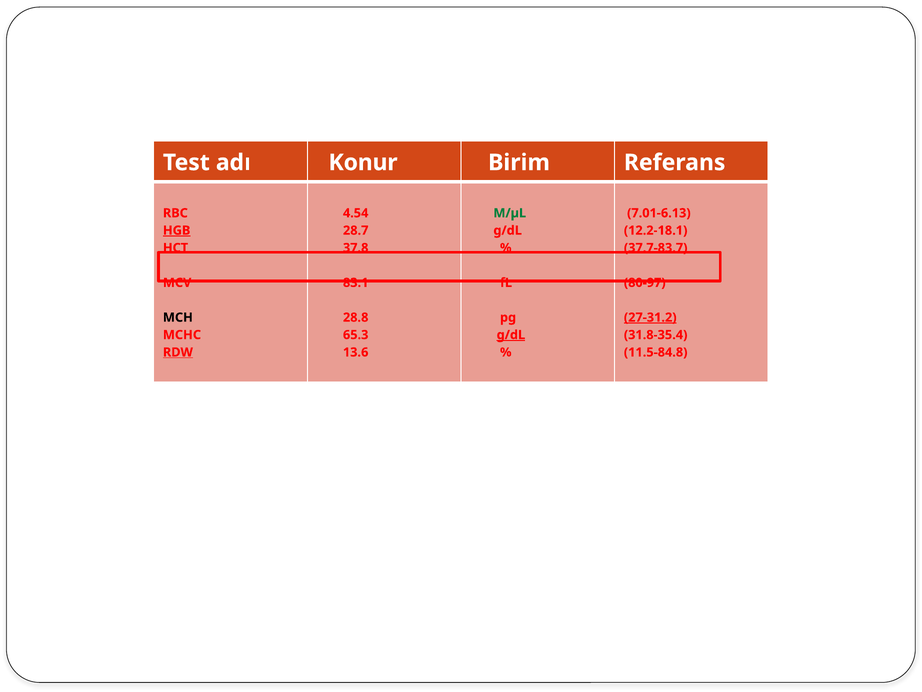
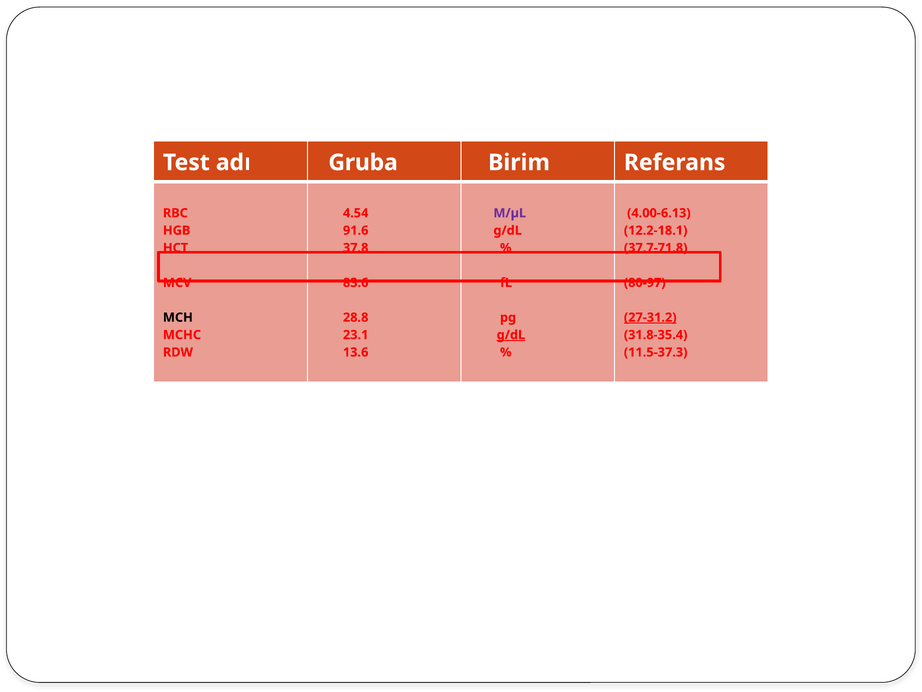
Konur: Konur -> Gruba (363, 162)
M/µL colour: green -> purple (510, 213)
7.01-6.13: 7.01-6.13 -> 4.00-6.13 (659, 213)
HGB underline: present -> none (177, 230)
28.7: 28.7 -> 91.6 (356, 230)
37.7-83.7: 37.7-83.7 -> 37.7-71.8 (656, 248)
83.1: 83.1 -> 83.6 (356, 282)
65.3: 65.3 -> 23.1 (356, 335)
RDW underline: present -> none (178, 352)
11.5-84.8: 11.5-84.8 -> 11.5-37.3 (656, 352)
